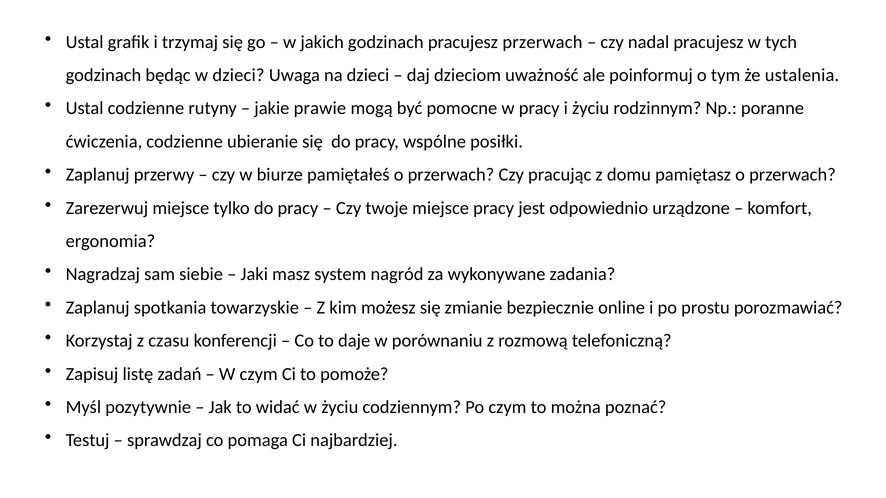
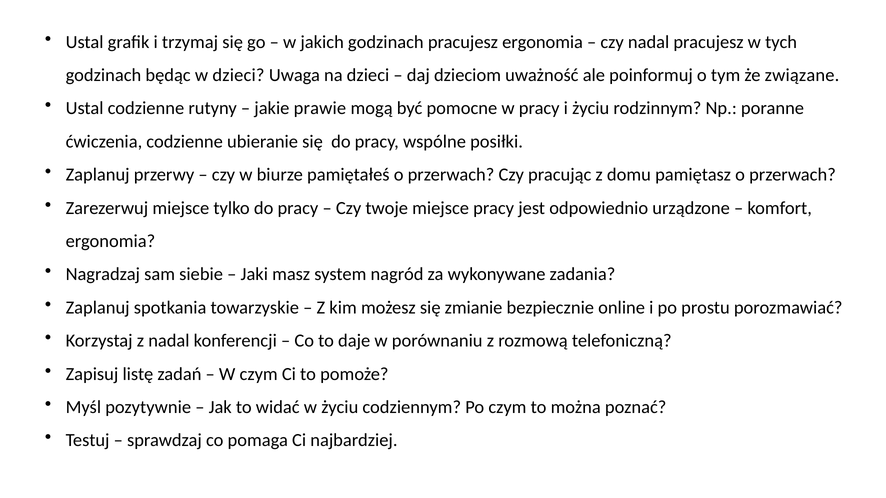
pracujesz przerwach: przerwach -> ergonomia (543, 42)
ustalenia: ustalenia -> związane (802, 75)
z czasu: czasu -> nadal (169, 341)
